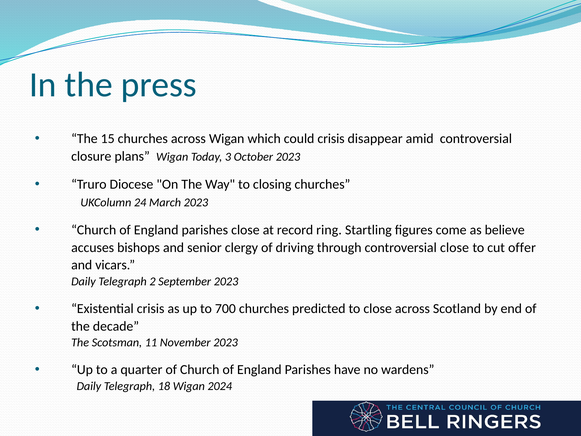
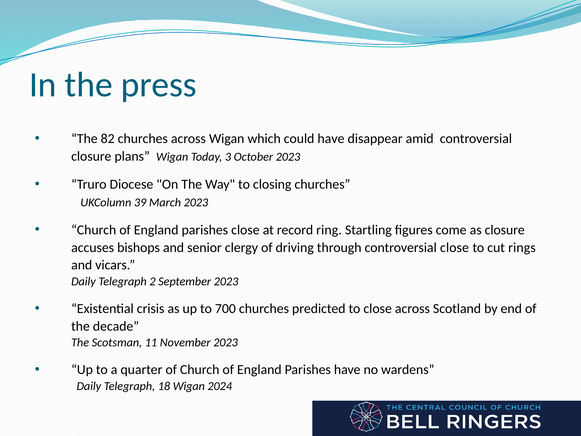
15: 15 -> 82 (108, 139)
could crisis: crisis -> have (331, 139)
24: 24 -> 39 (140, 202)
as believe: believe -> closure (505, 230)
offer: offer -> rings (522, 247)
